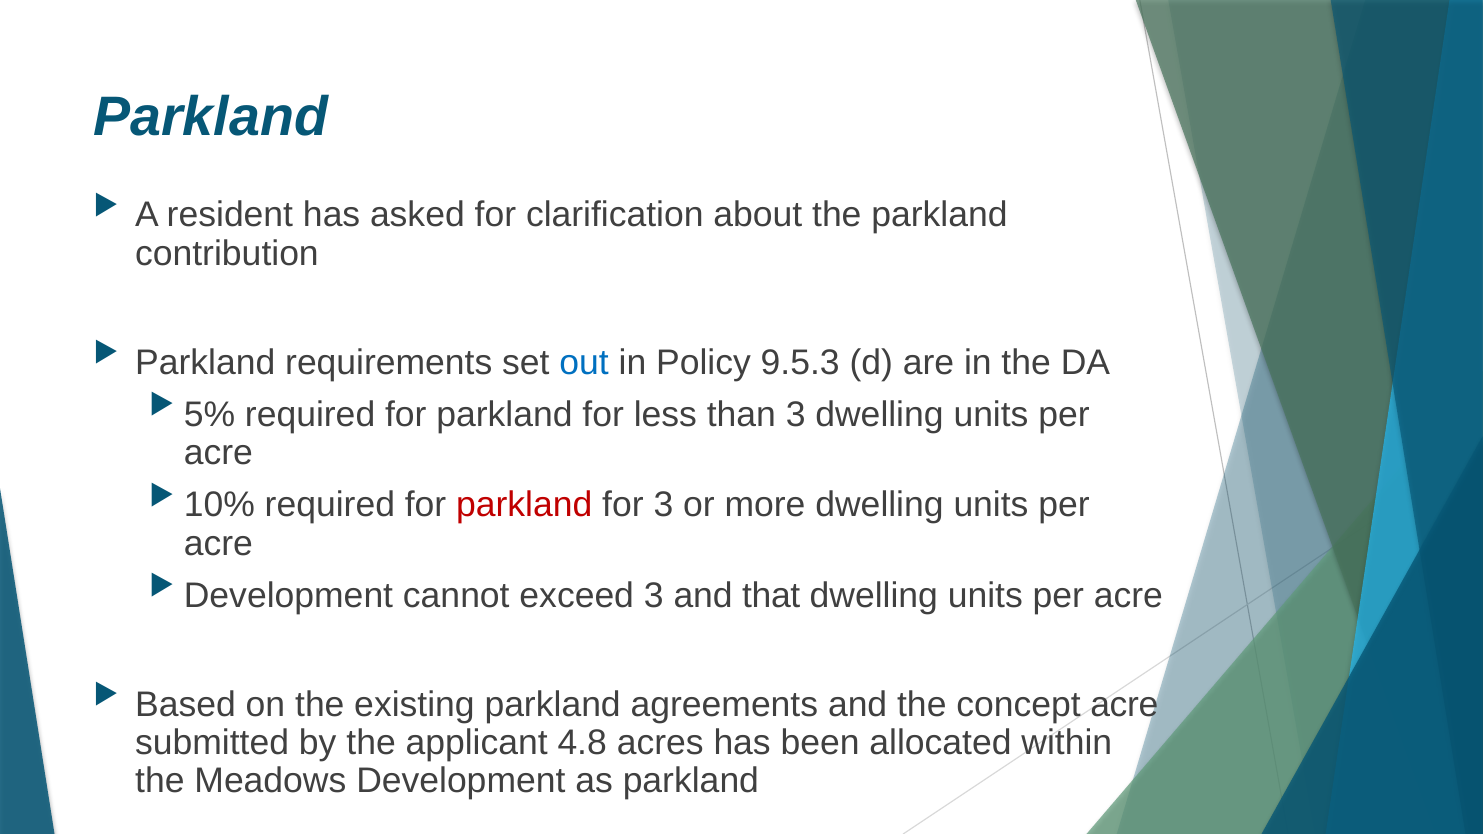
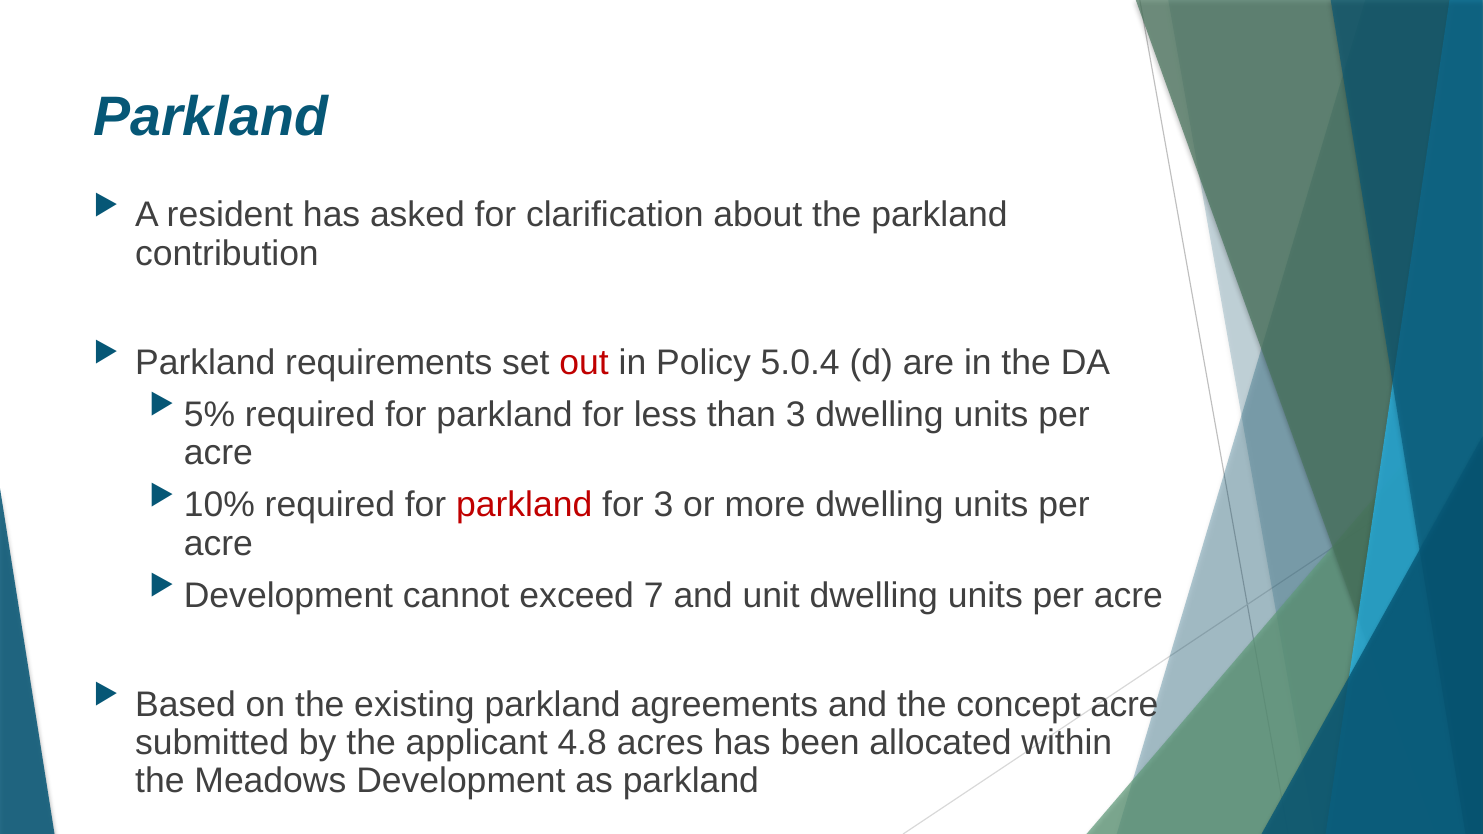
out colour: blue -> red (584, 362)
9.5.3: 9.5.3 -> 5.0.4 (800, 362)
exceed 3: 3 -> 7 (654, 596)
that: that -> unit (771, 596)
